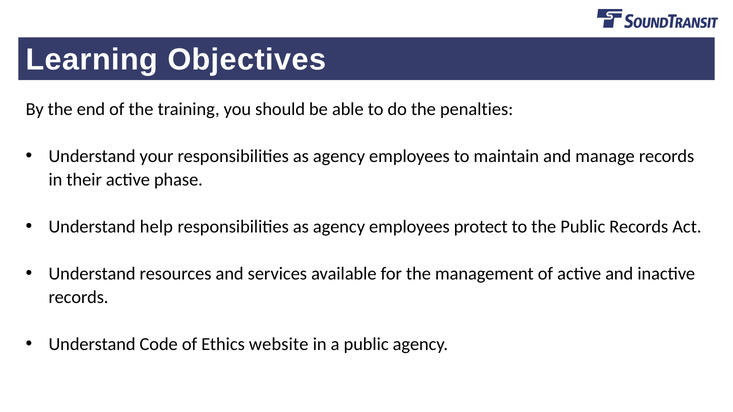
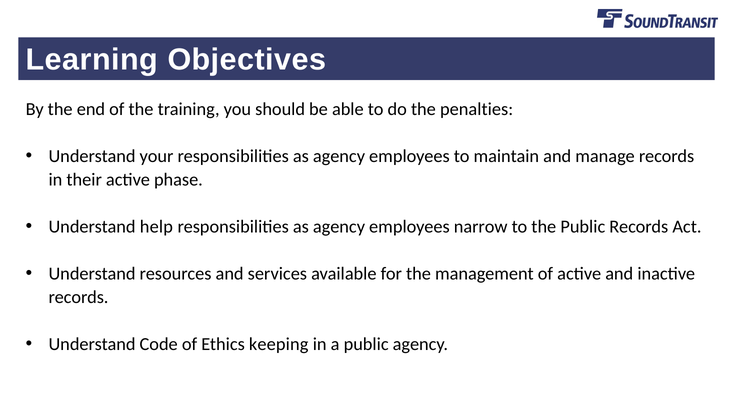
protect: protect -> narrow (481, 227)
website: website -> keeping (279, 344)
